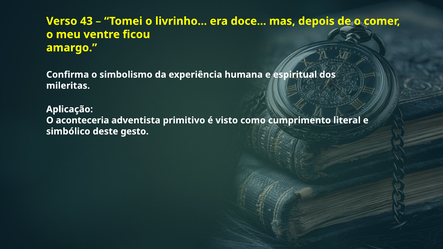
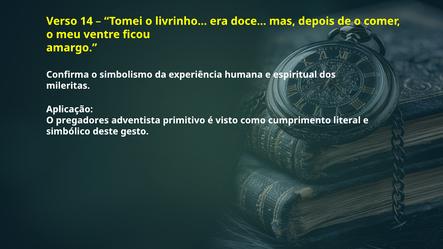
43: 43 -> 14 (86, 21)
aconteceria: aconteceria -> pregadores (82, 120)
